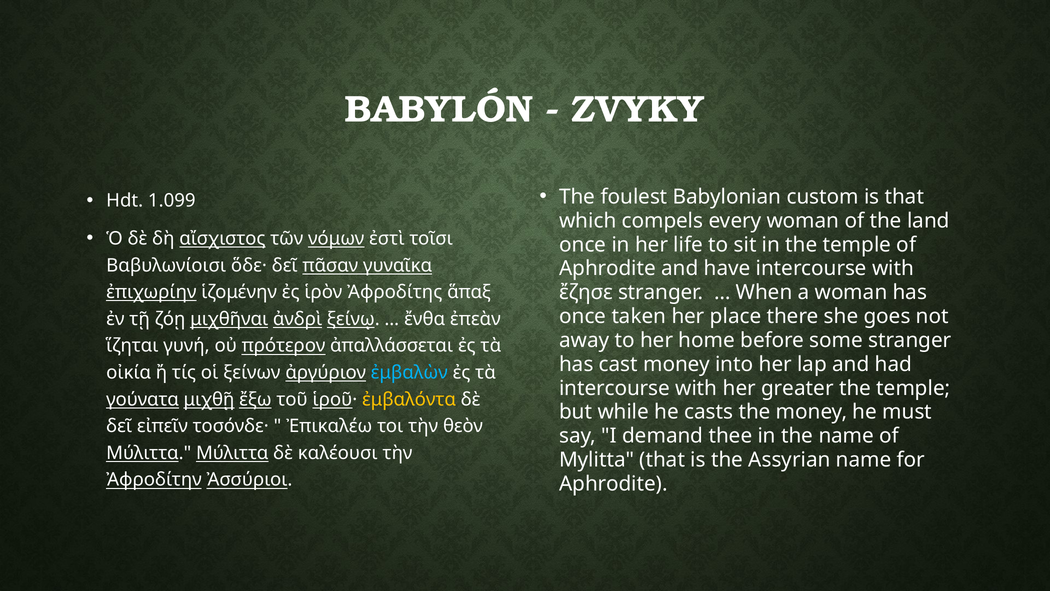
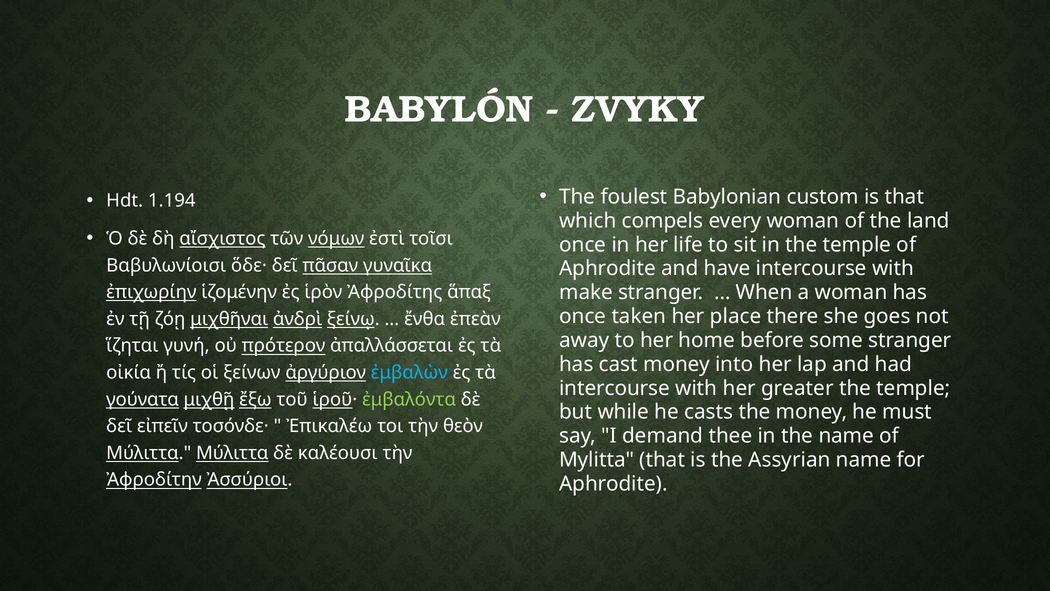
1.099: 1.099 -> 1.194 (172, 201)
ἔζησε: ἔζησε -> make (586, 292)
ἐμβαλόντα colour: yellow -> light green (409, 399)
